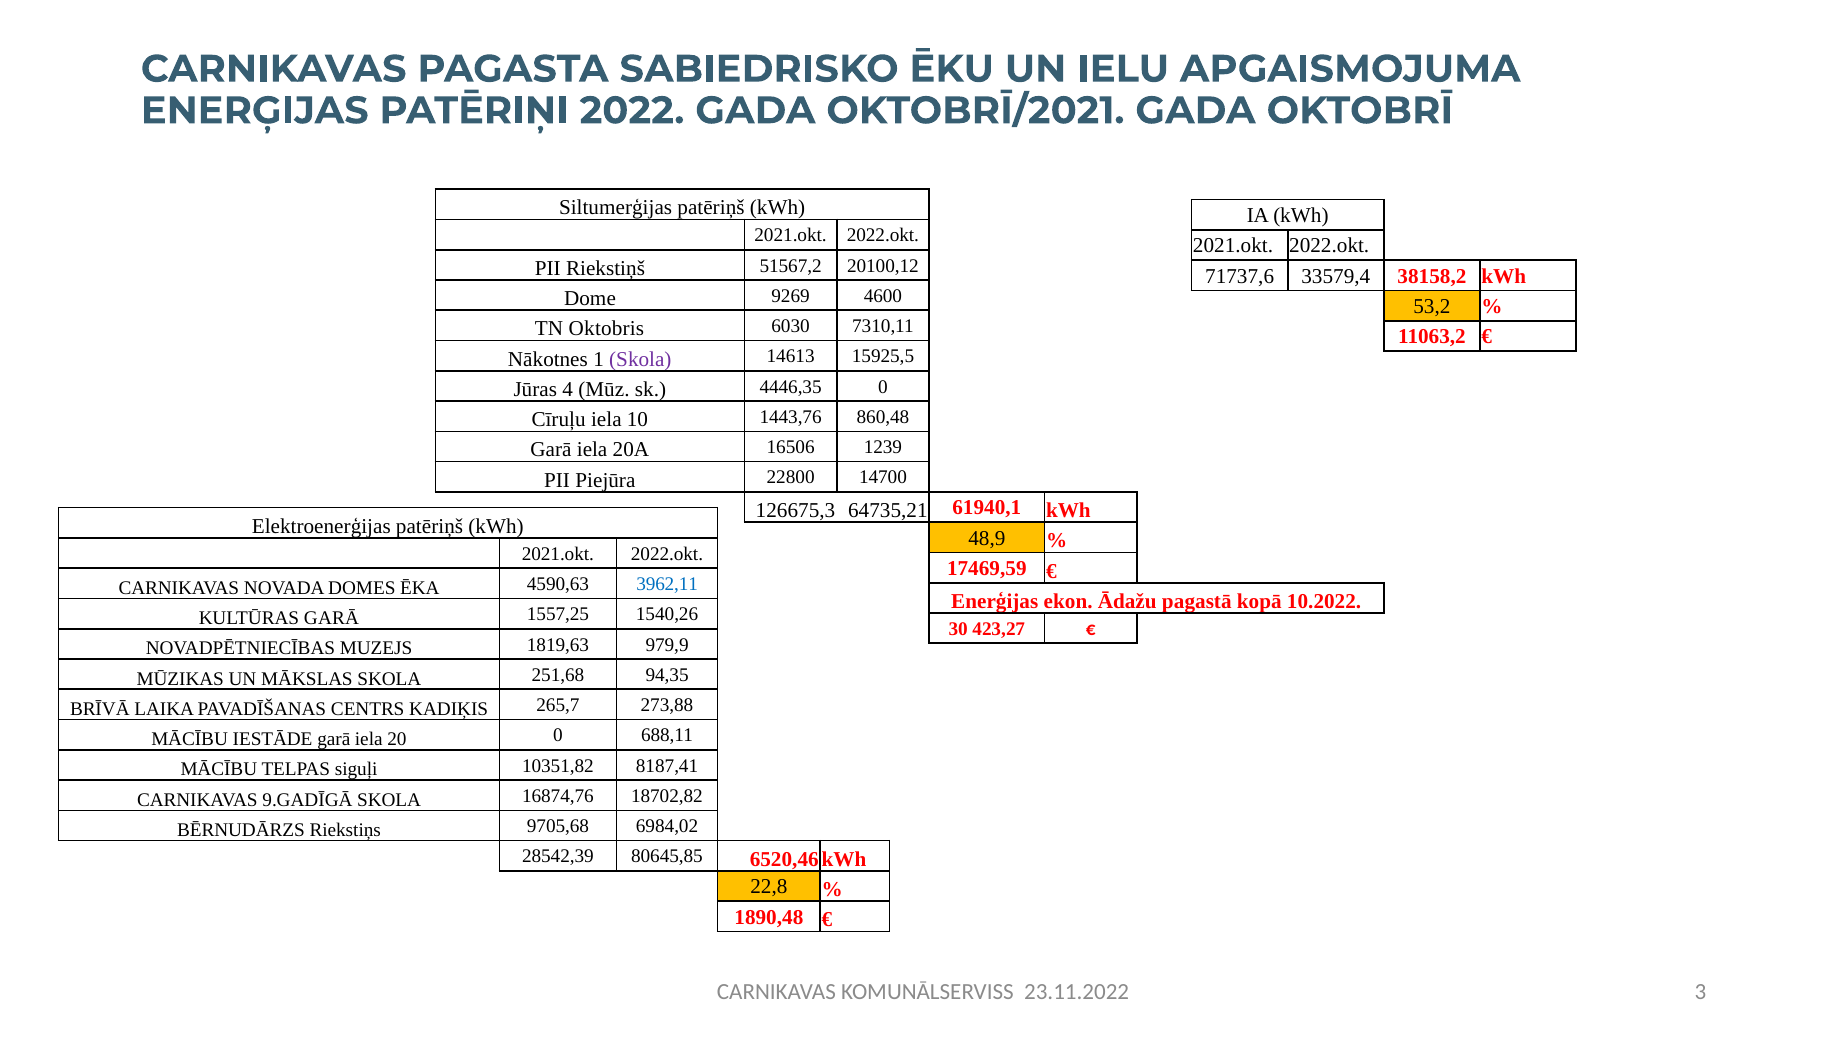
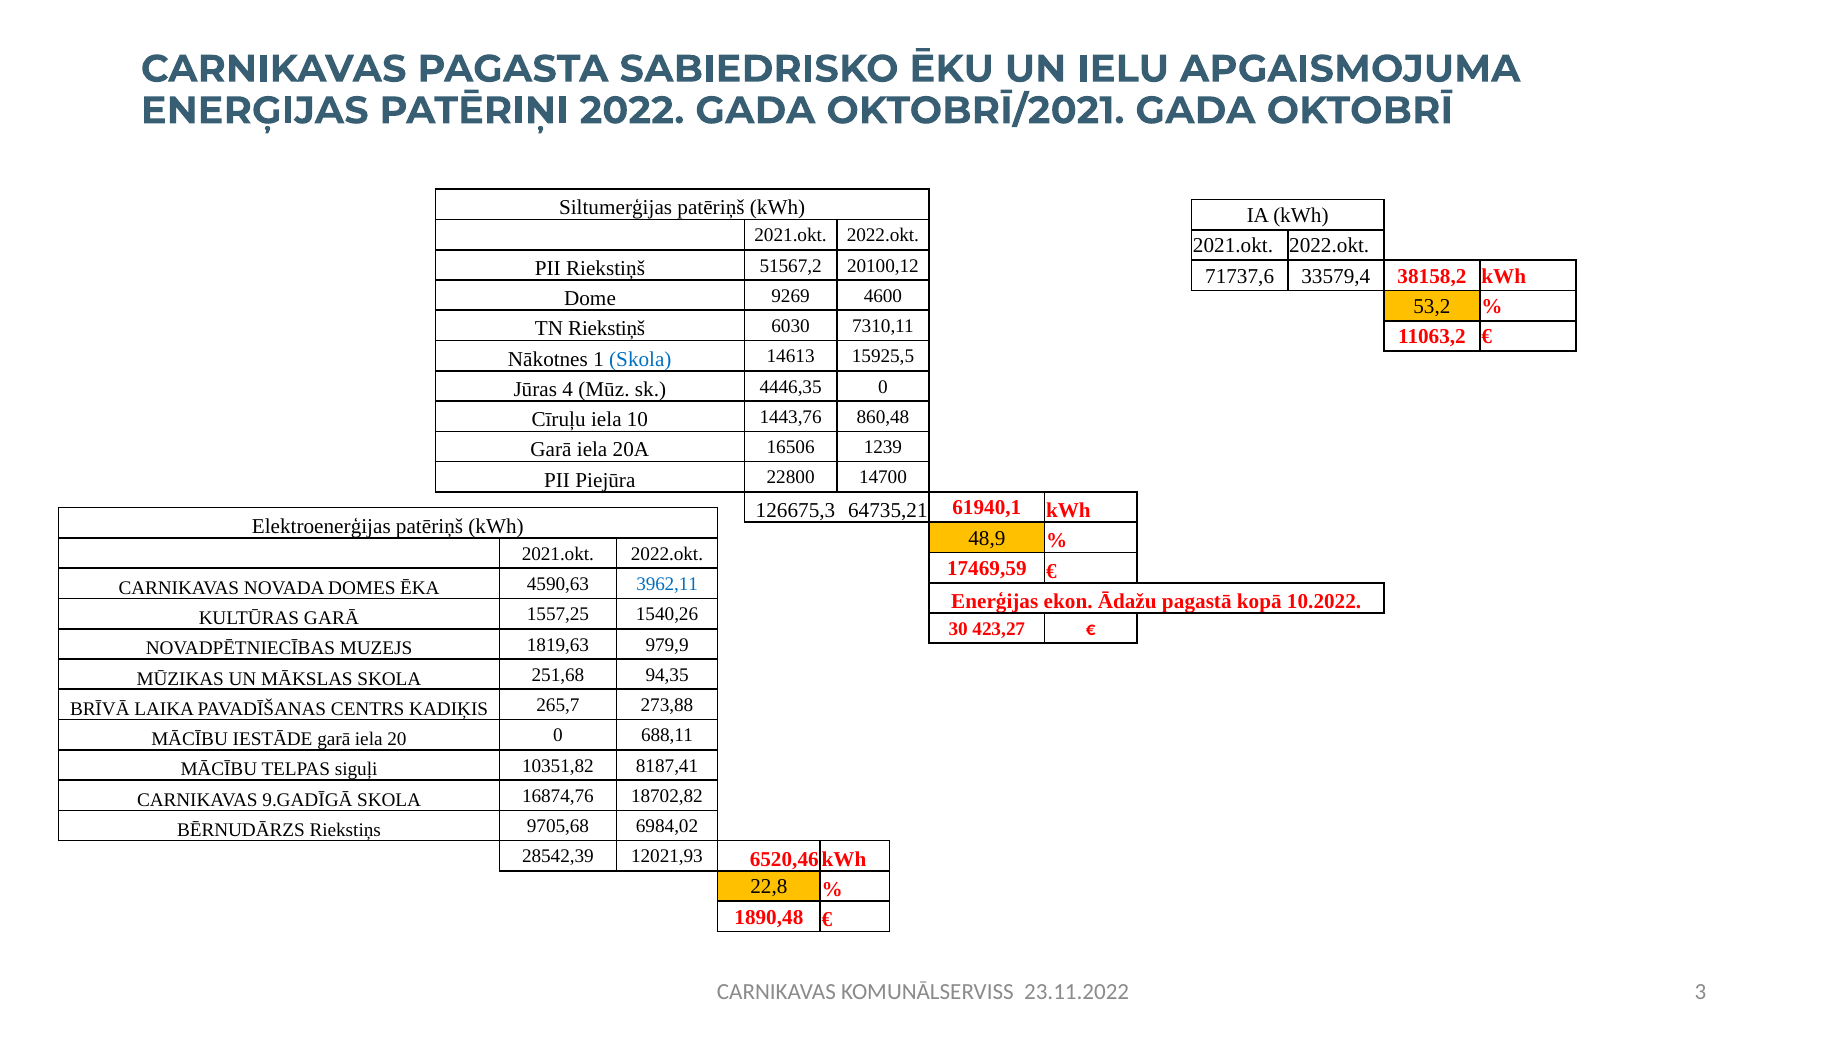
TN Oktobris: Oktobris -> Riekstiņš (607, 329)
Skola colour: purple -> blue (640, 359)
80645,85: 80645,85 -> 12021,93 (667, 857)
